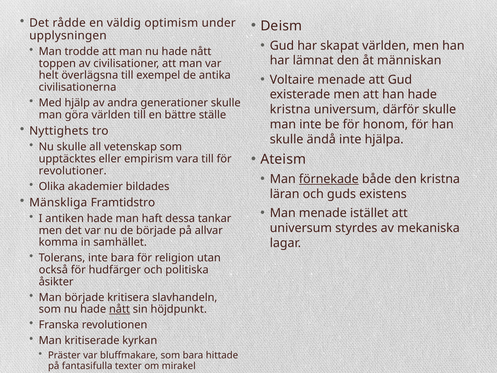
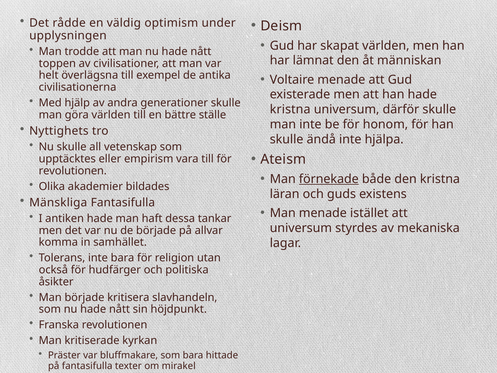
revolutioner: revolutioner -> revolutionen (73, 171)
Mänskliga Framtidstro: Framtidstro -> Fantasifulla (123, 202)
nått underline: present -> none (119, 309)
